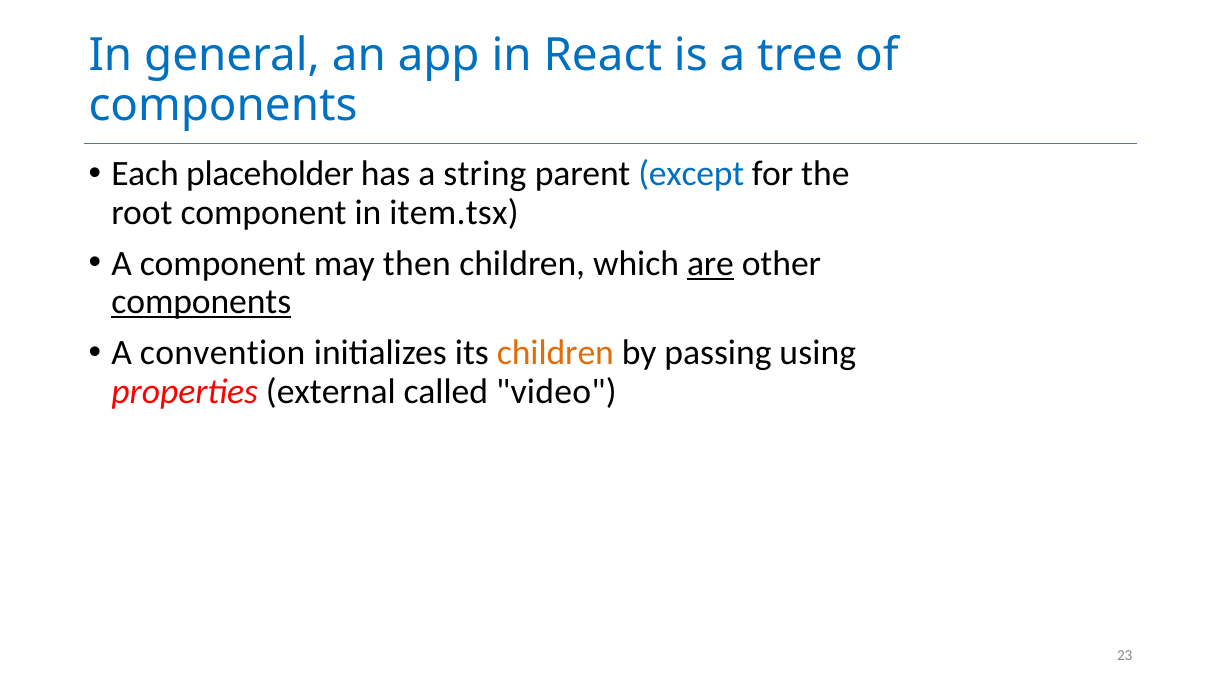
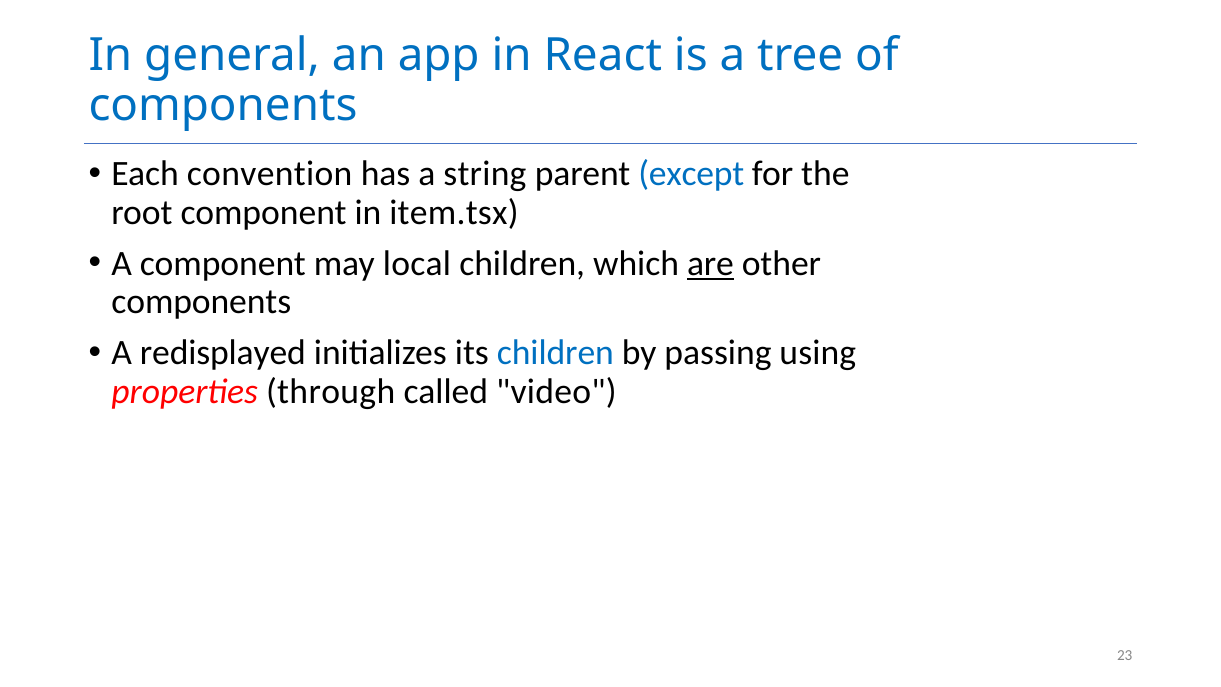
placeholder: placeholder -> convention (270, 174)
then: then -> local (417, 263)
components underline: present -> none (201, 302)
convention: convention -> redisplayed (223, 353)
children colour: orange -> blue (555, 353)
external: external -> through (331, 392)
